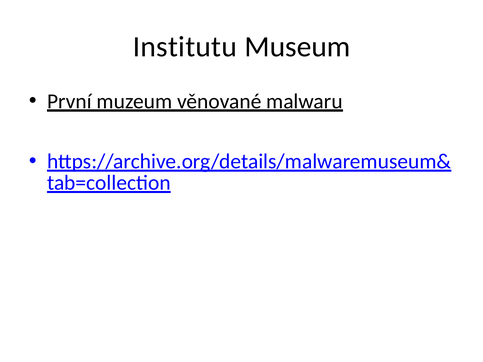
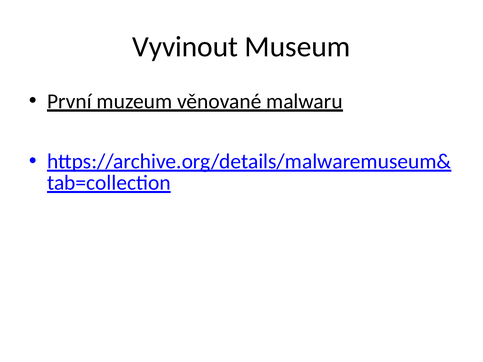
Institutu: Institutu -> Vyvinout (185, 47)
